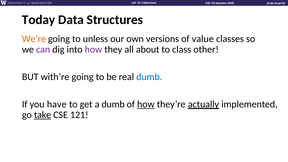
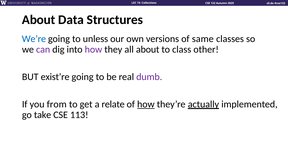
Today: Today -> About (39, 20)
We’re colour: orange -> blue (34, 39)
value: value -> same (203, 39)
with’re: with’re -> exist’re (55, 77)
dumb colour: blue -> purple (149, 77)
have: have -> from (57, 104)
a dumb: dumb -> relate (113, 104)
take underline: present -> none (43, 115)
121: 121 -> 113 (79, 115)
